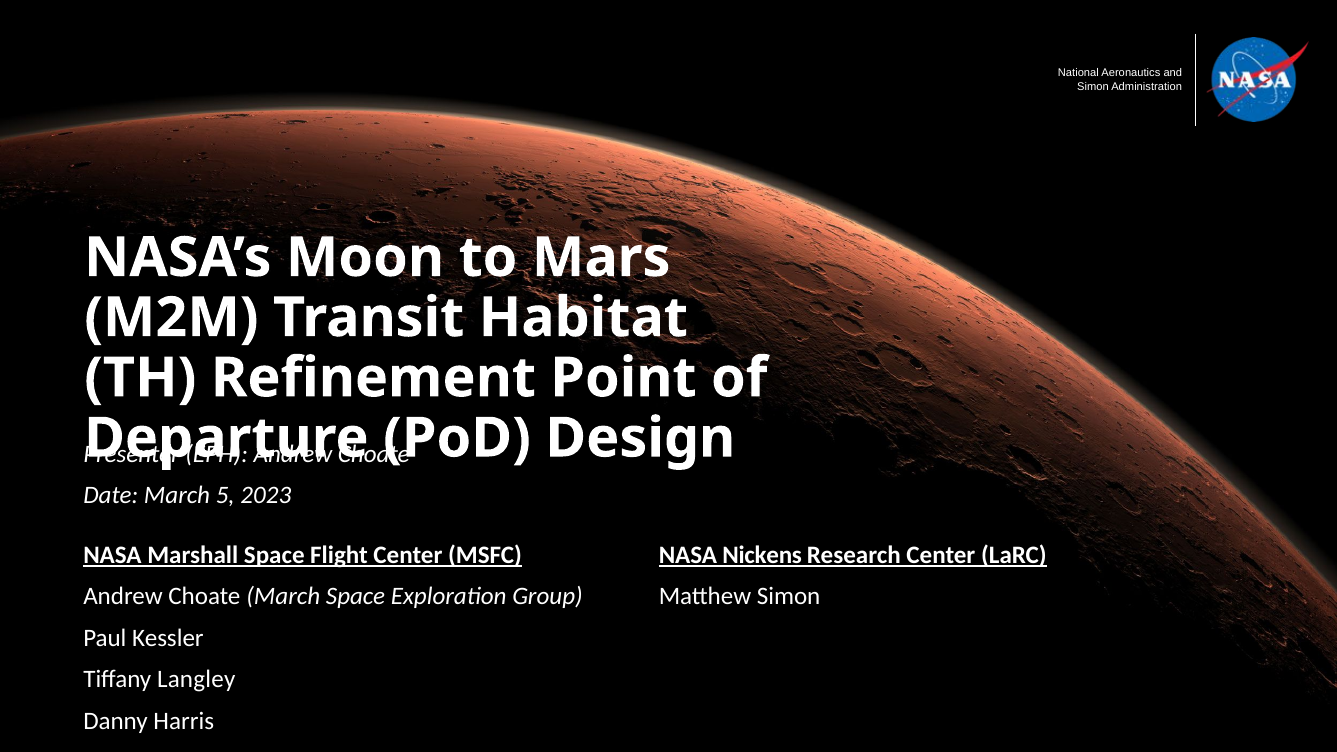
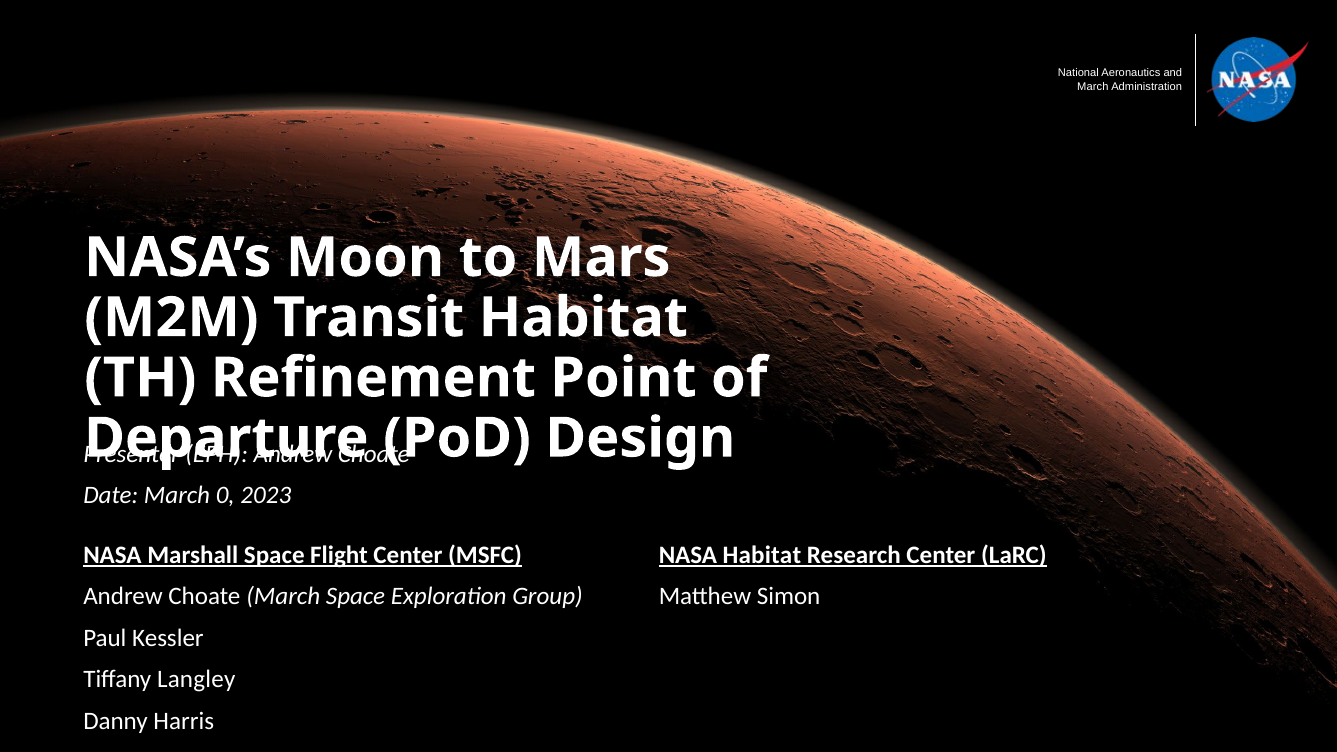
Simon: Simon -> March (1093, 87)
5: 5 -> 0 (225, 496)
NASA Nickens: Nickens -> Habitat (762, 555)
